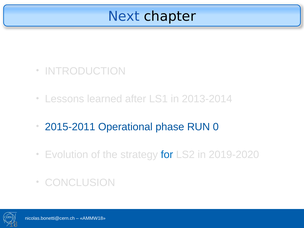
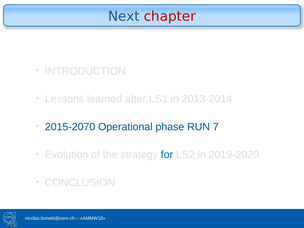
chapter colour: black -> red (170, 16)
2015-2011: 2015-2011 -> 2015-2070 (70, 127)
0: 0 -> 7 (216, 127)
